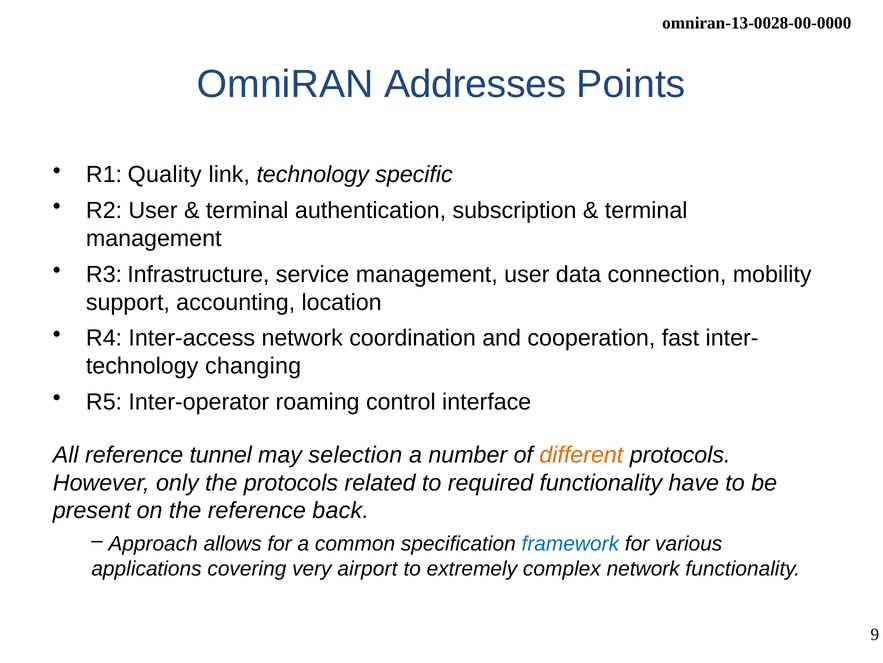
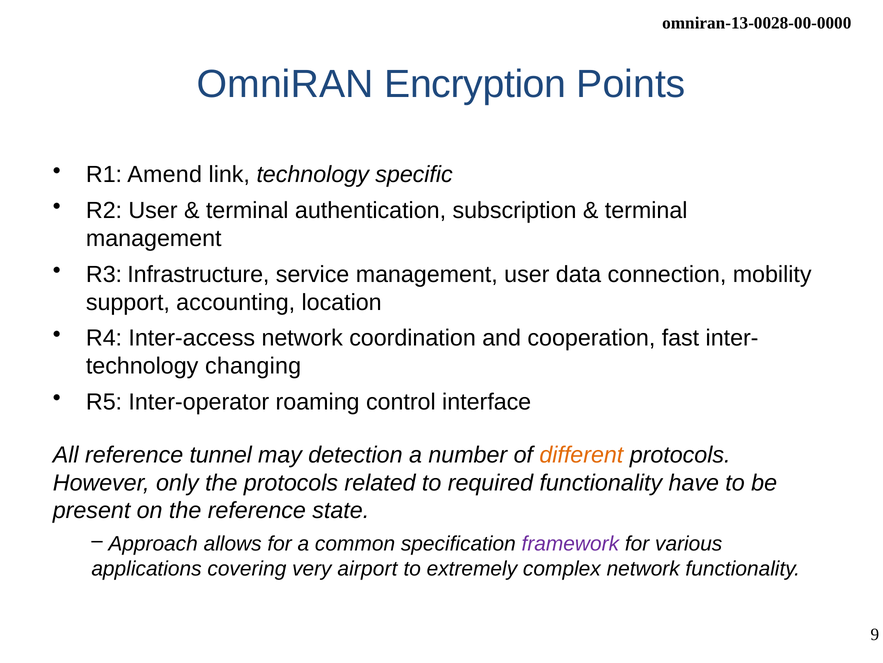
Addresses: Addresses -> Encryption (475, 84)
Quality: Quality -> Amend (165, 174)
selection: selection -> detection (355, 454)
back: back -> state (341, 510)
framework colour: blue -> purple (570, 543)
